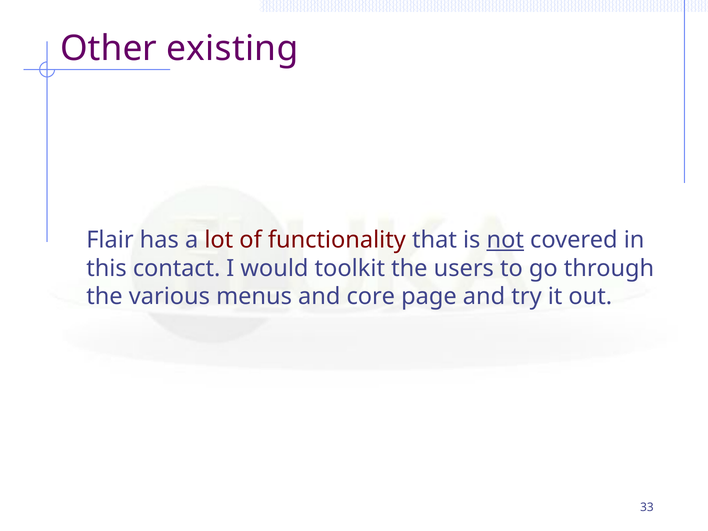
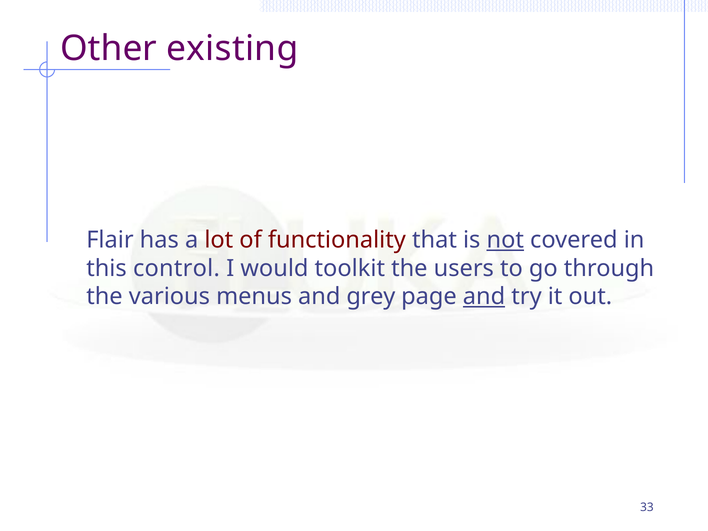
contact: contact -> control (176, 268)
core: core -> grey (371, 297)
and underline: none -> present (484, 297)
